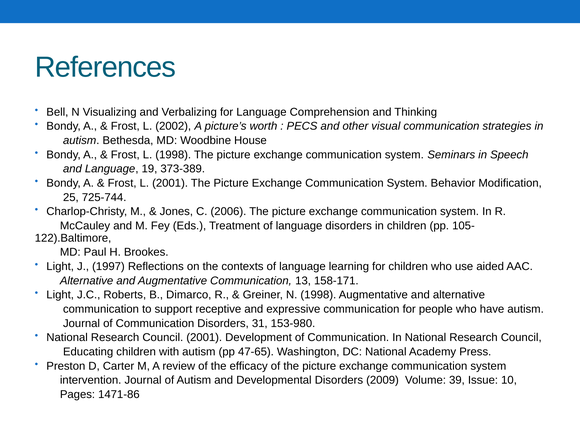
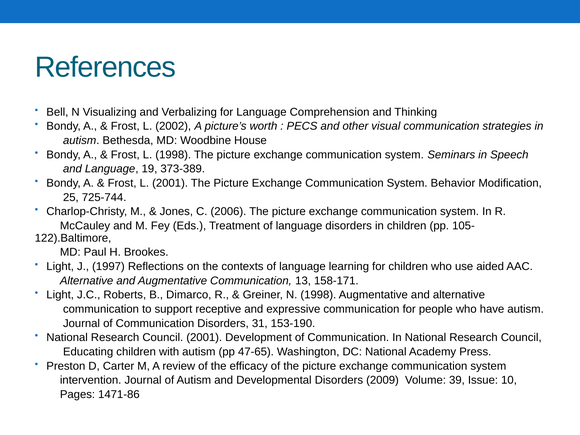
153-980: 153-980 -> 153-190 (293, 323)
